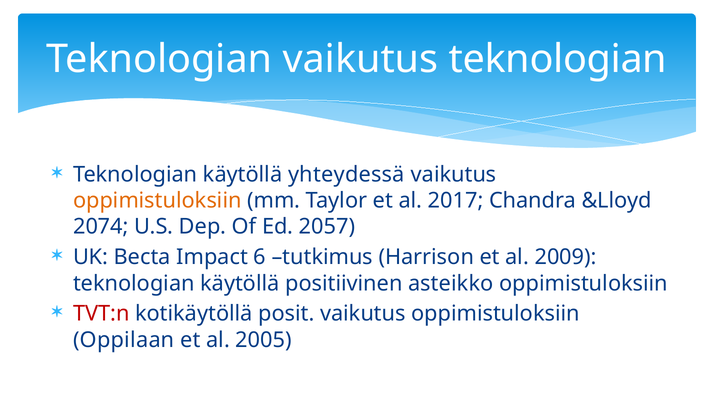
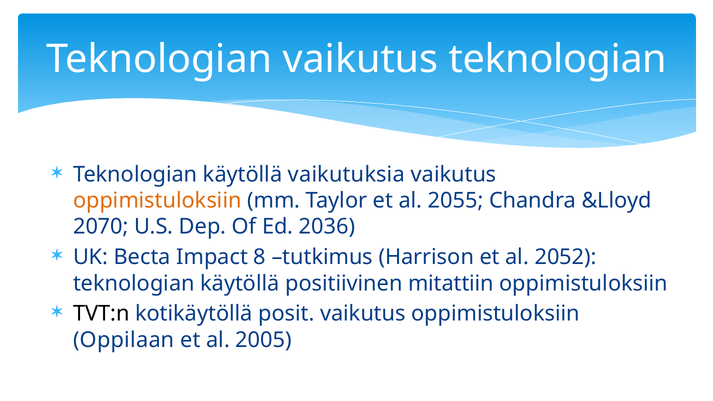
yhteydessä: yhteydessä -> vaikutuksia (346, 175)
2017: 2017 -> 2055 (456, 201)
2074: 2074 -> 2070 (101, 227)
2057: 2057 -> 2036 (327, 227)
6: 6 -> 8 (260, 257)
2009: 2009 -> 2052 (566, 257)
asteikko: asteikko -> mitattiin (451, 283)
TVT:n colour: red -> black (101, 314)
